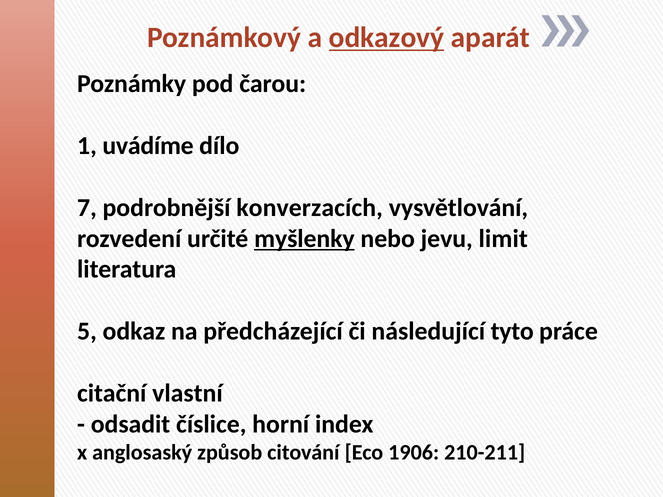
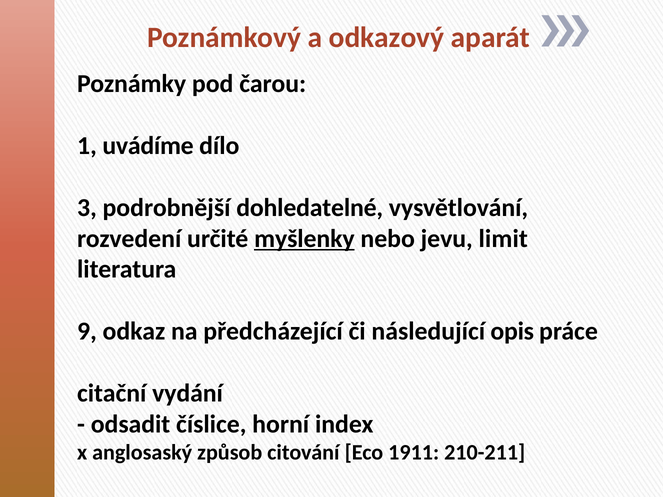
odkazový underline: present -> none (387, 38)
7: 7 -> 3 (87, 208)
konverzacích: konverzacích -> dohledatelné (310, 208)
5: 5 -> 9 (87, 331)
tyto: tyto -> opis (512, 331)
vlastní: vlastní -> vydání (188, 393)
1906: 1906 -> 1911 (414, 453)
